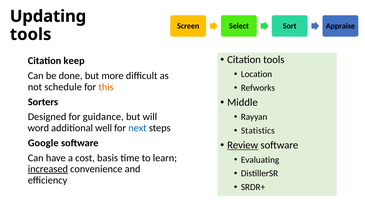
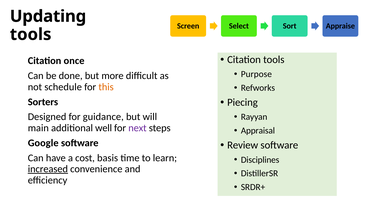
keep: keep -> once (74, 61)
Location: Location -> Purpose (256, 74)
Middle: Middle -> Piecing (242, 102)
word: word -> main (38, 128)
next colour: blue -> purple (137, 128)
Statistics: Statistics -> Appraisal (258, 130)
Review underline: present -> none (243, 145)
Evaluating: Evaluating -> Disciplines (260, 159)
